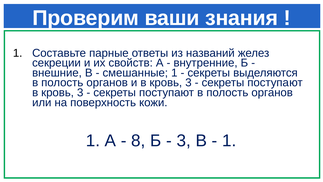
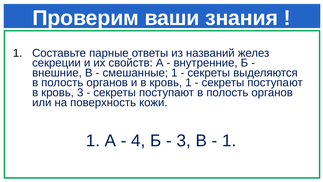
и в кровь 3: 3 -> 1 (188, 83)
8: 8 -> 4 (138, 140)
